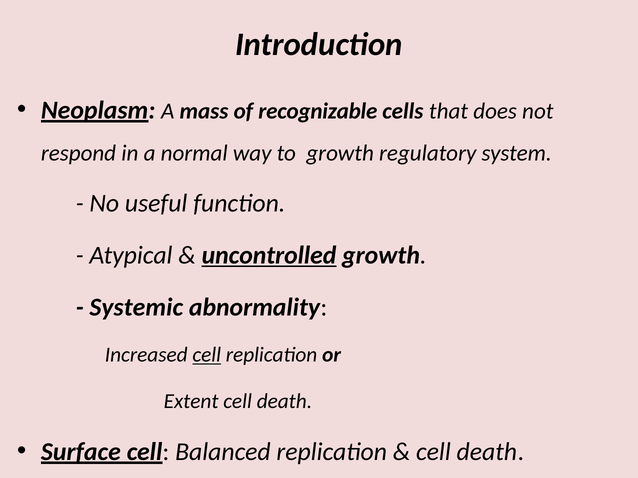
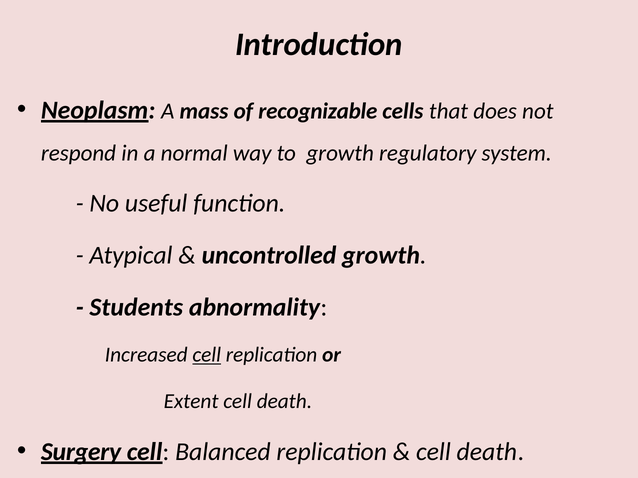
uncontrolled underline: present -> none (269, 256)
Systemic: Systemic -> Students (136, 308)
Surface: Surface -> Surgery (81, 452)
